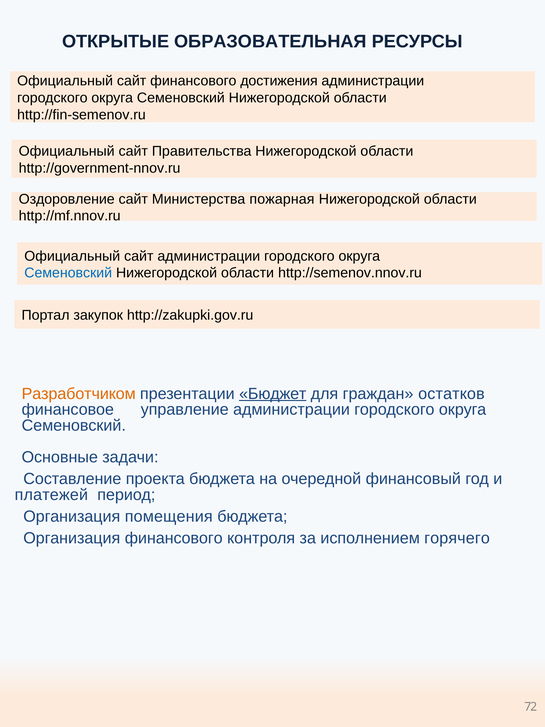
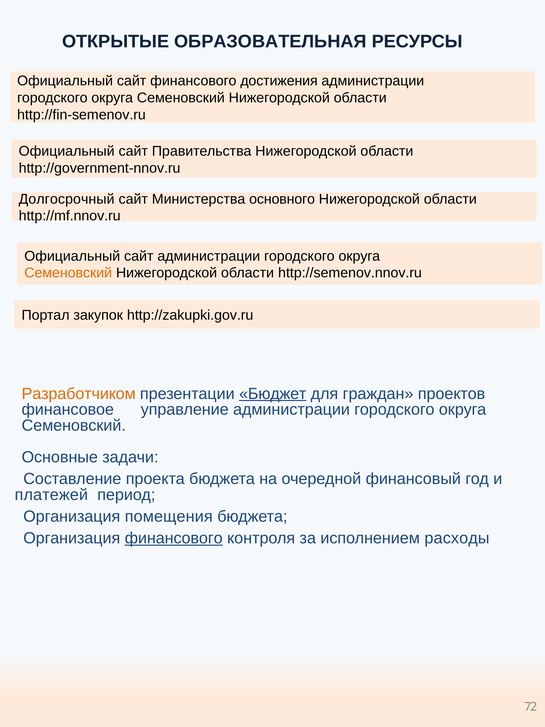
Оздоровление: Оздоровление -> Долгосрочный (67, 199)
пожарная: пожарная -> основного (282, 199)
Семеновский colour: blue -> orange (68, 273)
остатков: остатков -> проектов (452, 394)
финансового underline: none -> present (174, 538)
горячего: горячего -> расходы (457, 538)
